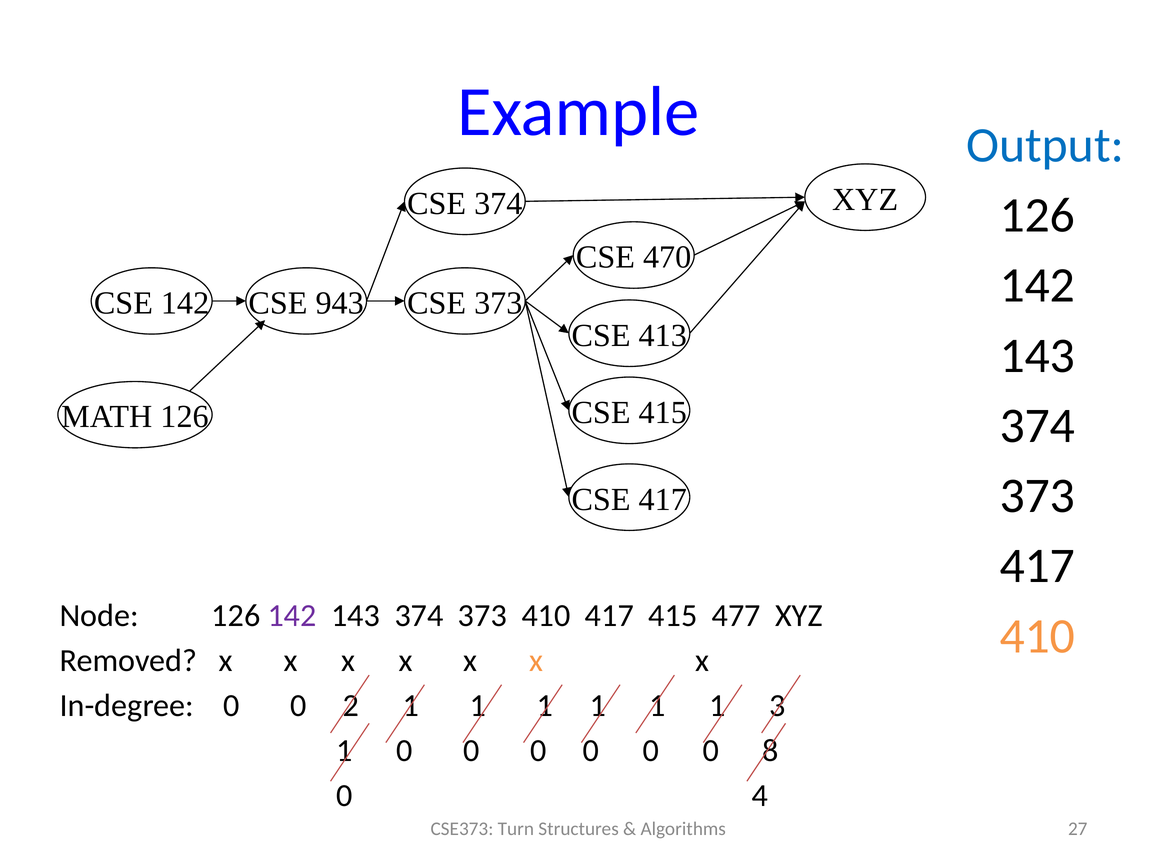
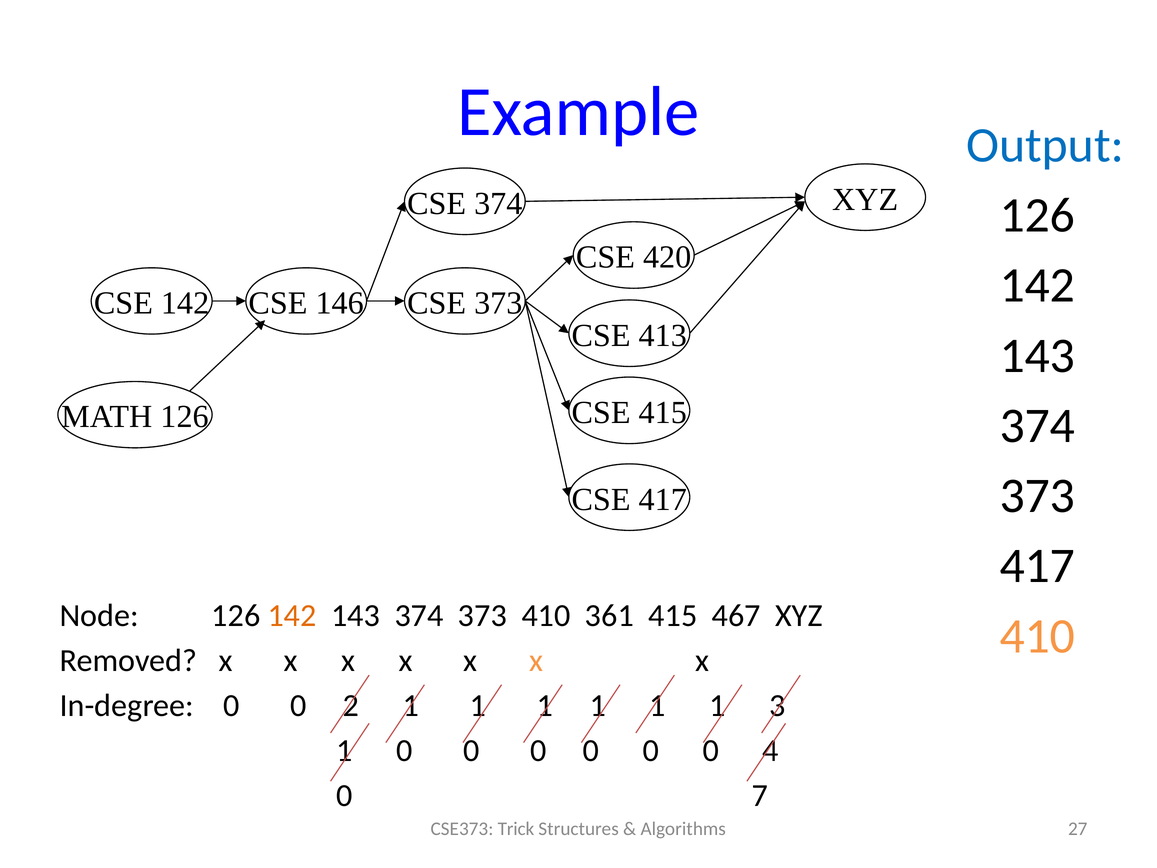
470: 470 -> 420 (667, 257)
943: 943 -> 146 (340, 303)
142 colour: purple -> orange (292, 615)
410 417: 417 -> 361 (609, 615)
477: 477 -> 467 (736, 615)
8: 8 -> 4 (771, 750)
4: 4 -> 7 (760, 795)
Turn: Turn -> Trick (516, 829)
